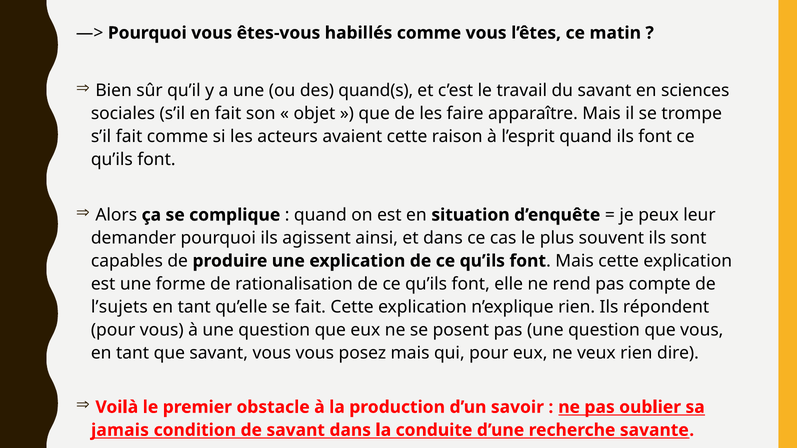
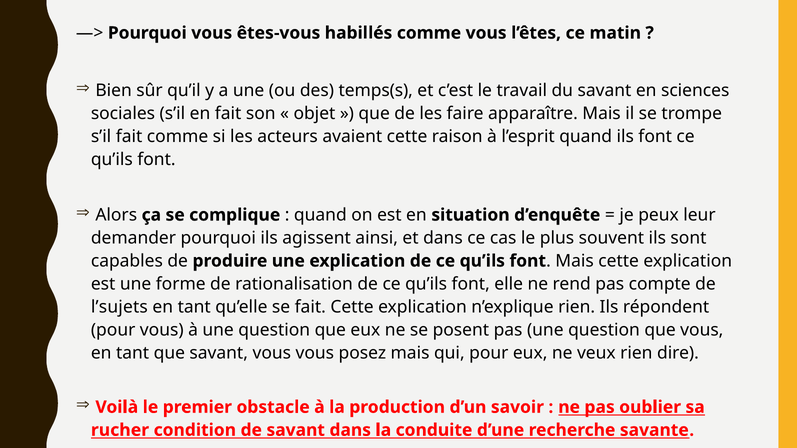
quand(s: quand(s -> temps(s (376, 91)
jamais: jamais -> rucher (120, 430)
